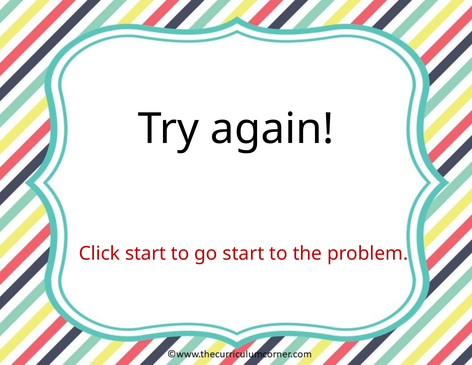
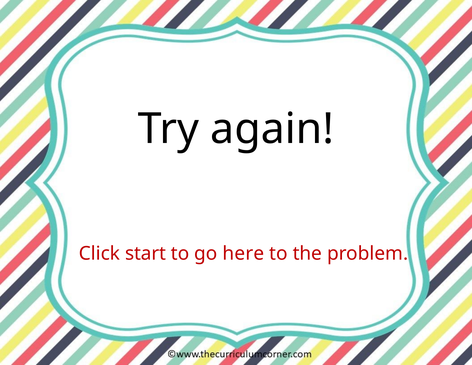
go start: start -> here (243, 253)
